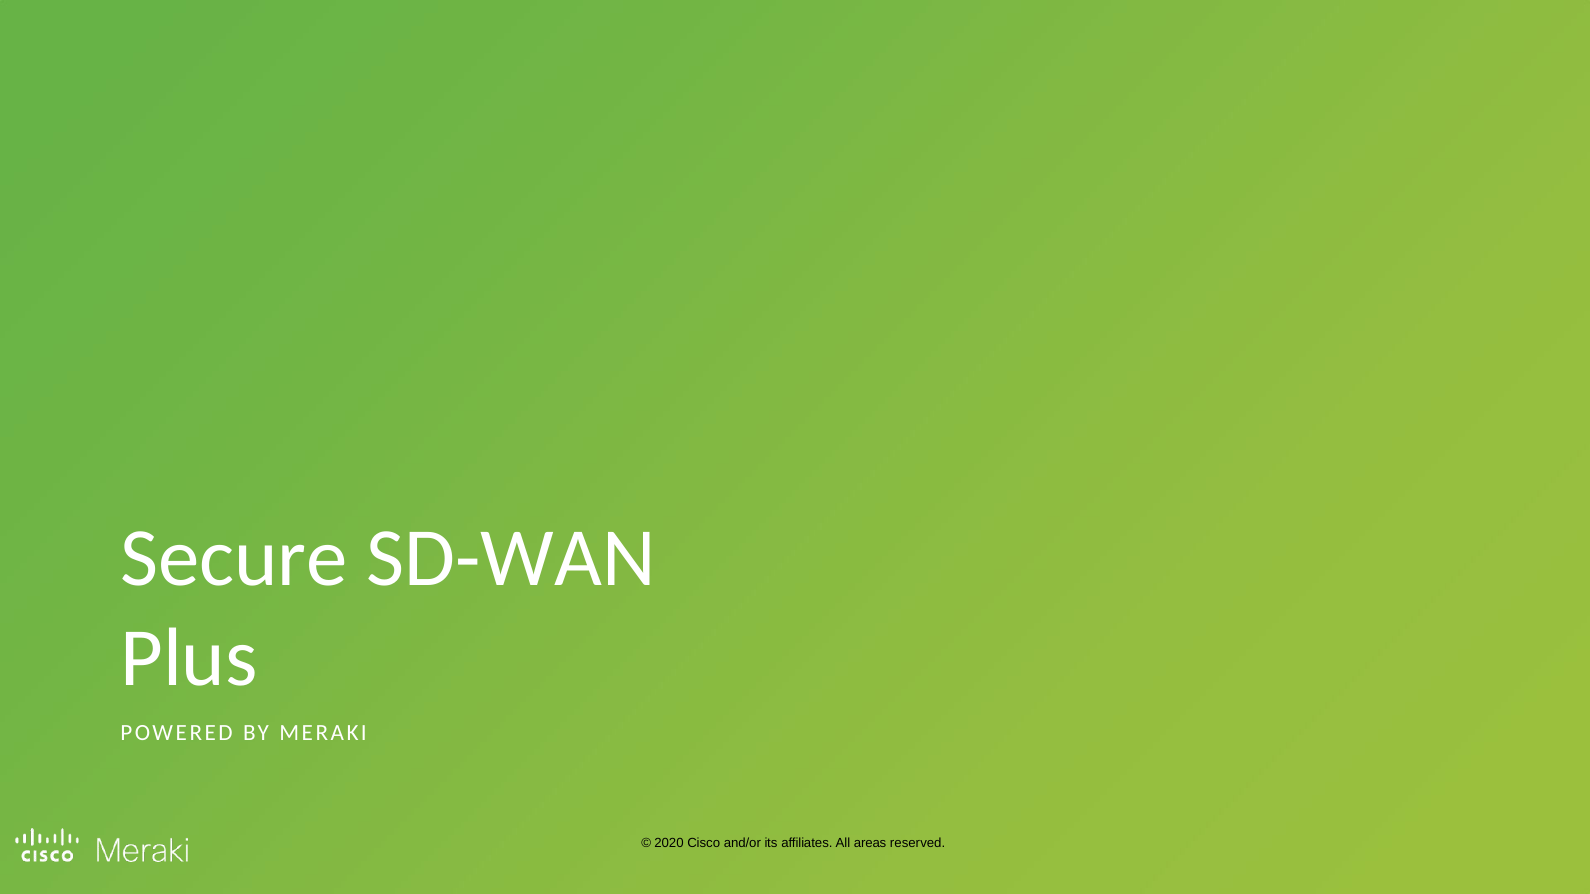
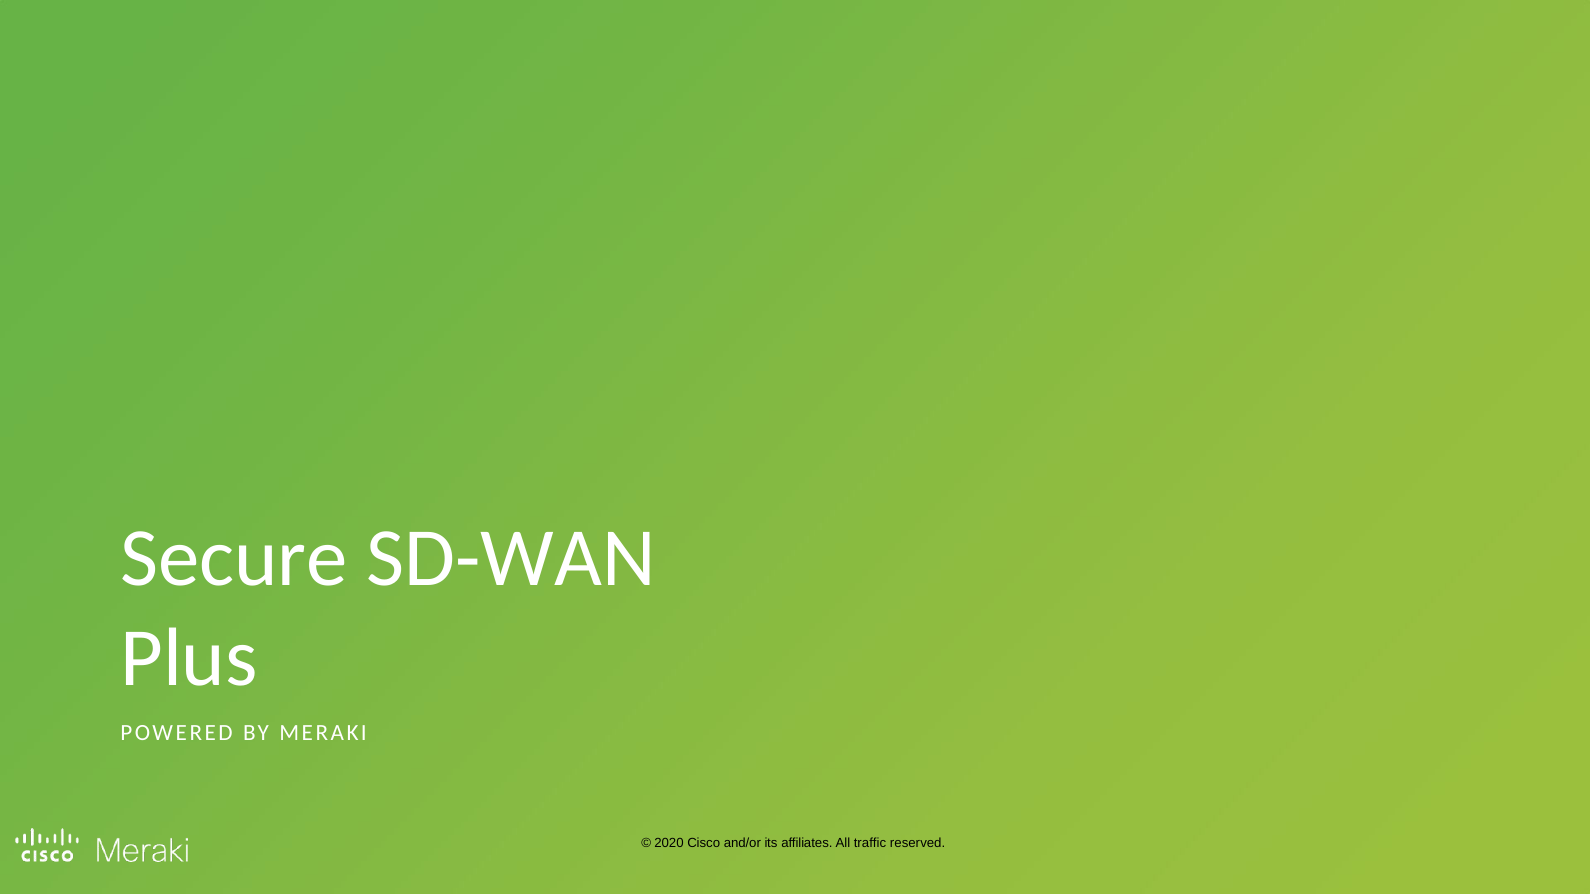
areas: areas -> traffic (870, 843)
